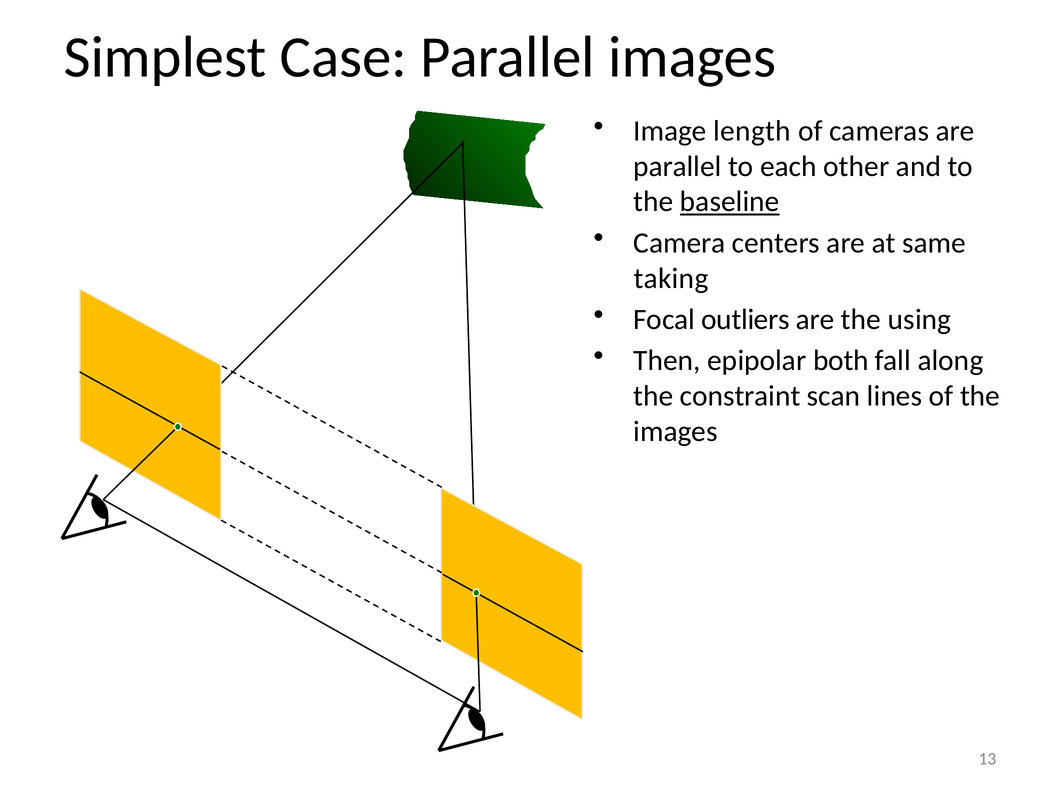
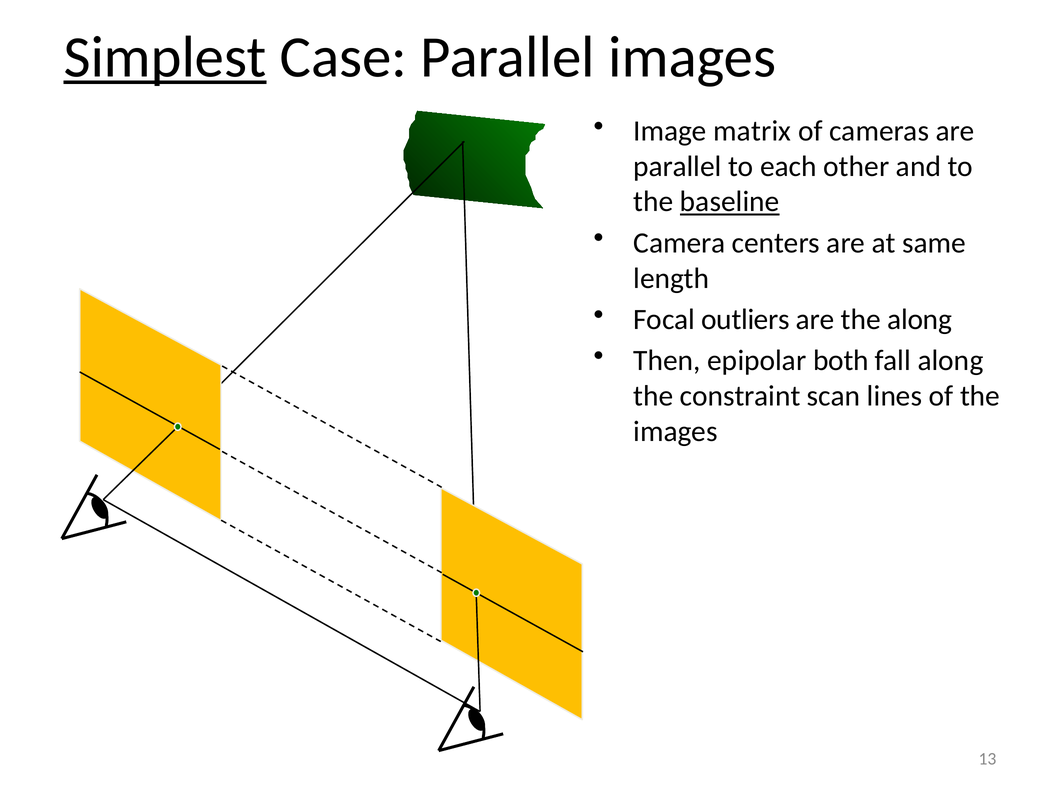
Simplest underline: none -> present (165, 57)
length: length -> matrix (752, 131)
taking: taking -> length (671, 278)
the using: using -> along (920, 320)
